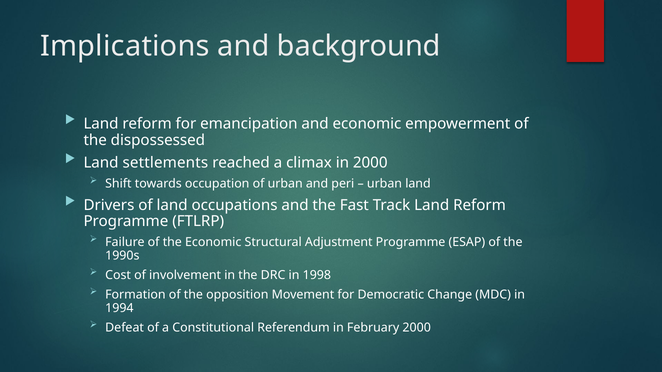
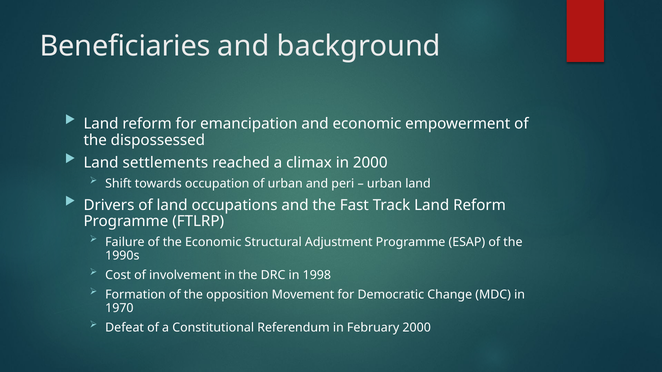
Implications: Implications -> Beneficiaries (125, 46)
1994: 1994 -> 1970 (119, 308)
